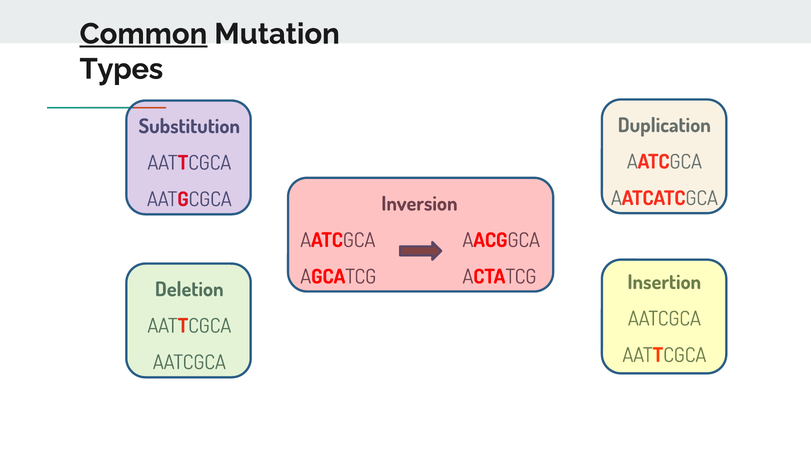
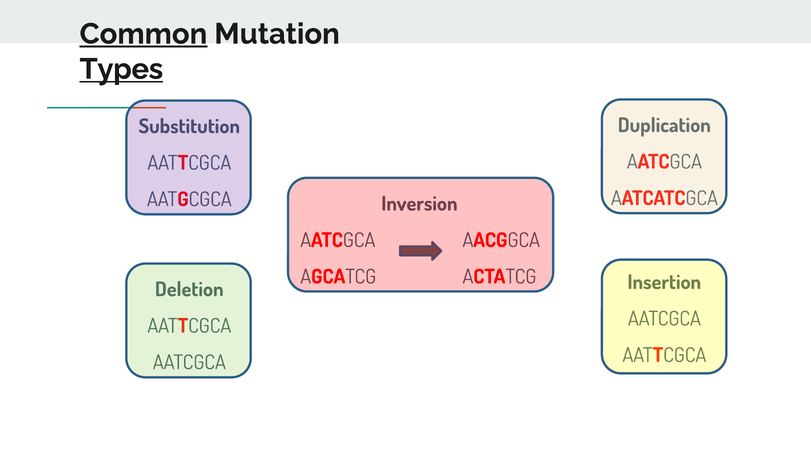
Types underline: none -> present (121, 69)
